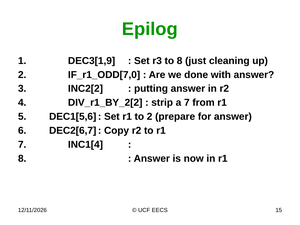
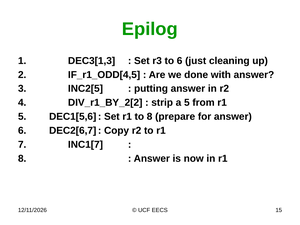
DEC3[1,9: DEC3[1,9 -> DEC3[1,3 (92, 61)
to 8: 8 -> 6 (180, 61)
IF_r1_ODD[7,0: IF_r1_ODD[7,0 -> IF_r1_ODD[4,5 (104, 75)
INC2[2: INC2[2 -> INC2[5 (85, 89)
a 7: 7 -> 5 (187, 103)
to 2: 2 -> 8 (150, 117)
INC1[4: INC1[4 -> INC1[7 (85, 145)
